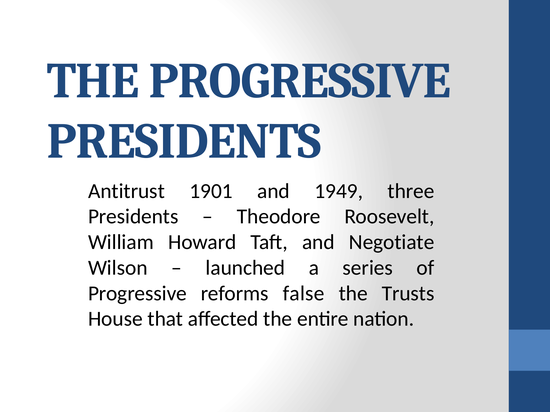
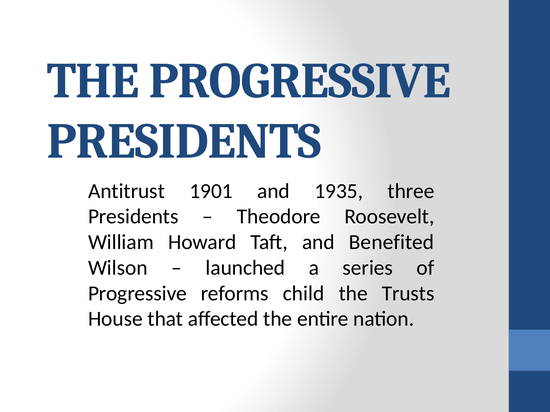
1949: 1949 -> 1935 (339, 191)
Negotiate: Negotiate -> Benefited (392, 242)
false: false -> child (304, 294)
